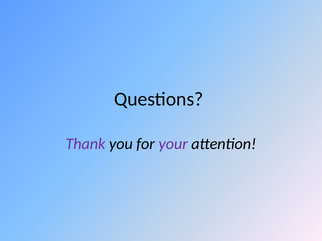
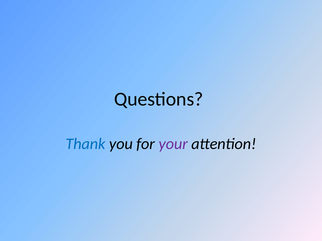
Thank colour: purple -> blue (86, 144)
